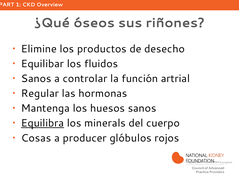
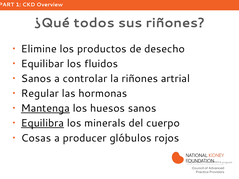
óseos: óseos -> todos (94, 23)
la función: función -> riñones (140, 79)
Mantenga underline: none -> present (45, 108)
